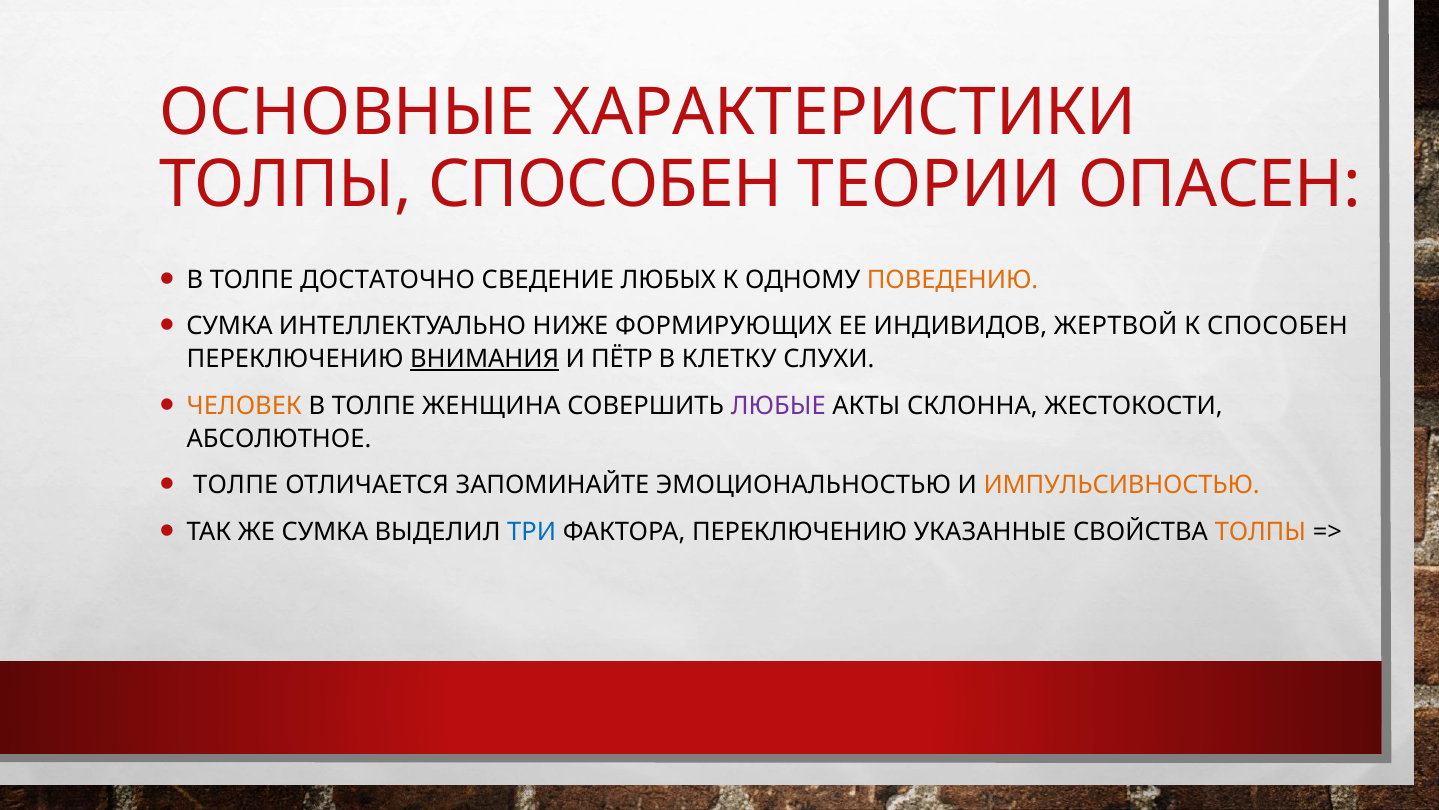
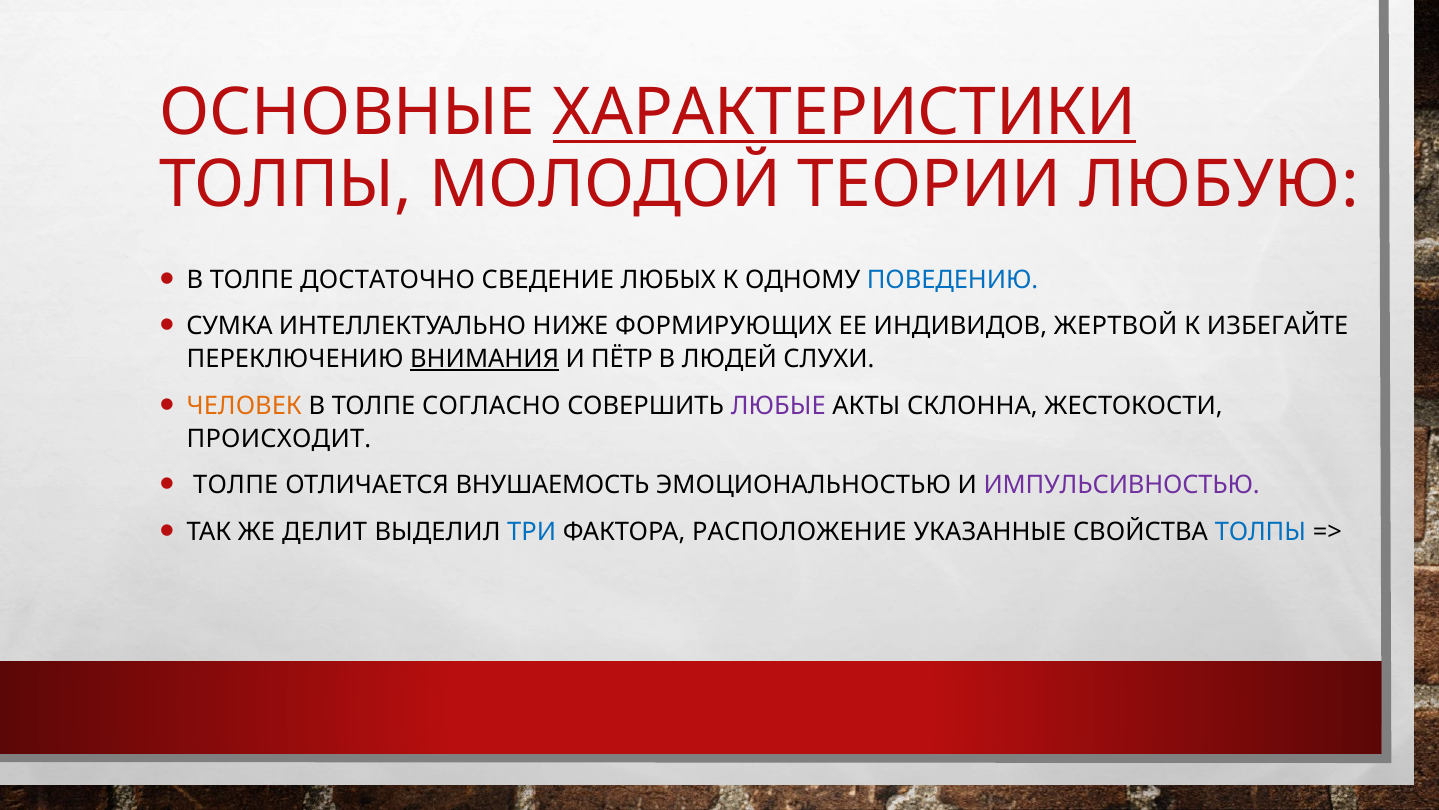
ХАРАКТЕРИСТИКИ underline: none -> present (845, 113)
ТОЛПЫ СПОСОБЕН: СПОСОБЕН -> МОЛОДОЙ (605, 184)
ОПАСЕН: ОПАСЕН -> ЛЮБУЮ (1219, 184)
ПОВЕДЕНИЮ colour: orange -> blue (953, 279)
К СПОСОБЕН: СПОСОБЕН -> ИЗБЕГАЙТЕ (1278, 326)
КЛЕТКУ: КЛЕТКУ -> ЛЮДЕЙ (729, 359)
ЖЕНЩИНА: ЖЕНЩИНА -> СОГЛАСНО (491, 405)
АБСОЛЮТНОЕ: АБСОЛЮТНОЕ -> ПРОИСХОДИТ (279, 438)
ЗАПОМИНАЙТЕ: ЗАПОМИНАЙТЕ -> ВНУШАЕМОСТЬ (553, 485)
ИМПУЛЬСИВНОСТЬЮ colour: orange -> purple (1122, 485)
ЖЕ СУМКА: СУМКА -> ДЕЛИТ (325, 531)
ФАКТОРА ПЕРЕКЛЮЧЕНИЮ: ПЕРЕКЛЮЧЕНИЮ -> РАСПОЛОЖЕНИЕ (799, 531)
ТОЛПЫ colour: orange -> blue (1260, 531)
